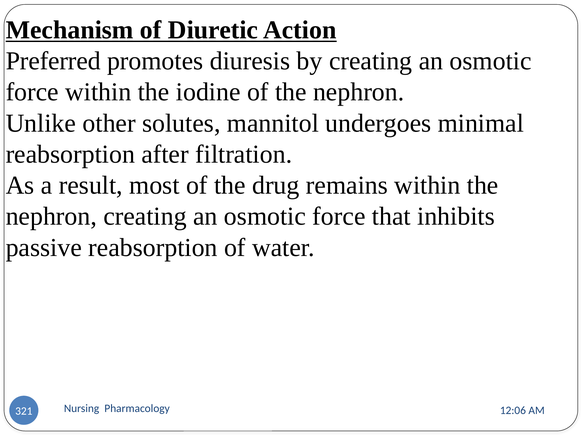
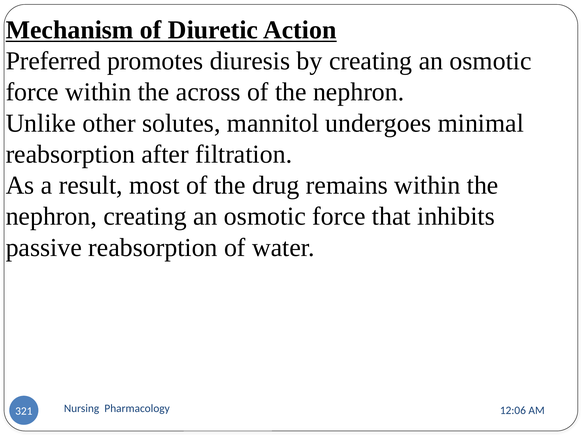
iodine: iodine -> across (208, 92)
